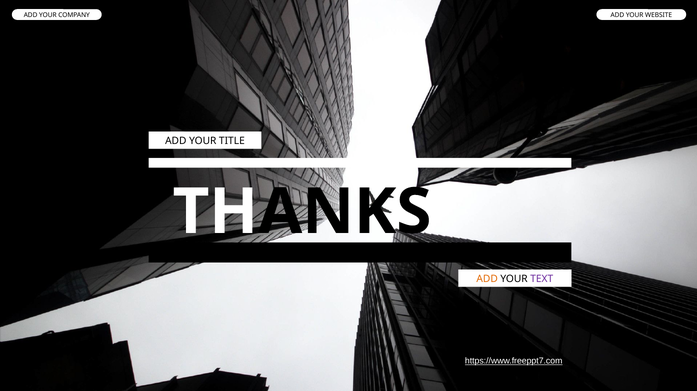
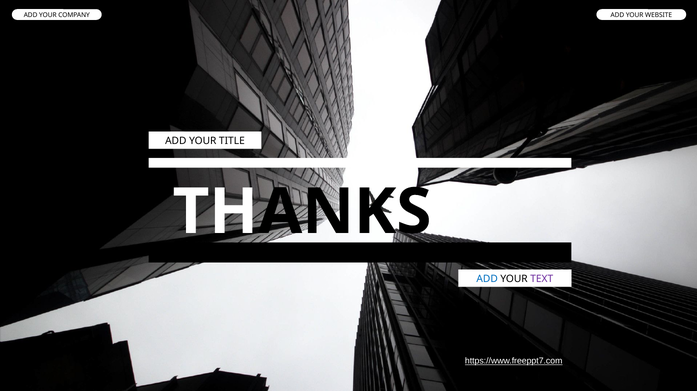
ADD colour: orange -> blue (487, 279)
